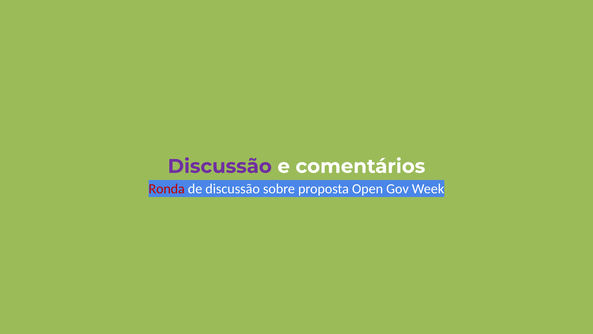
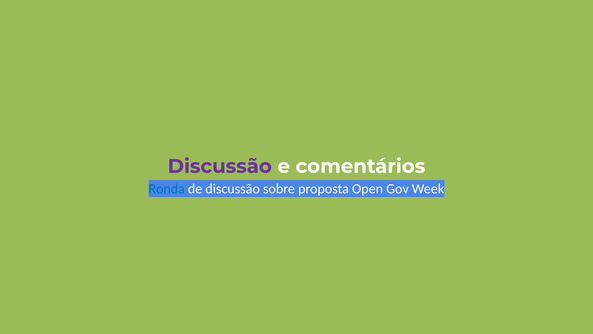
Ronda colour: red -> blue (167, 188)
